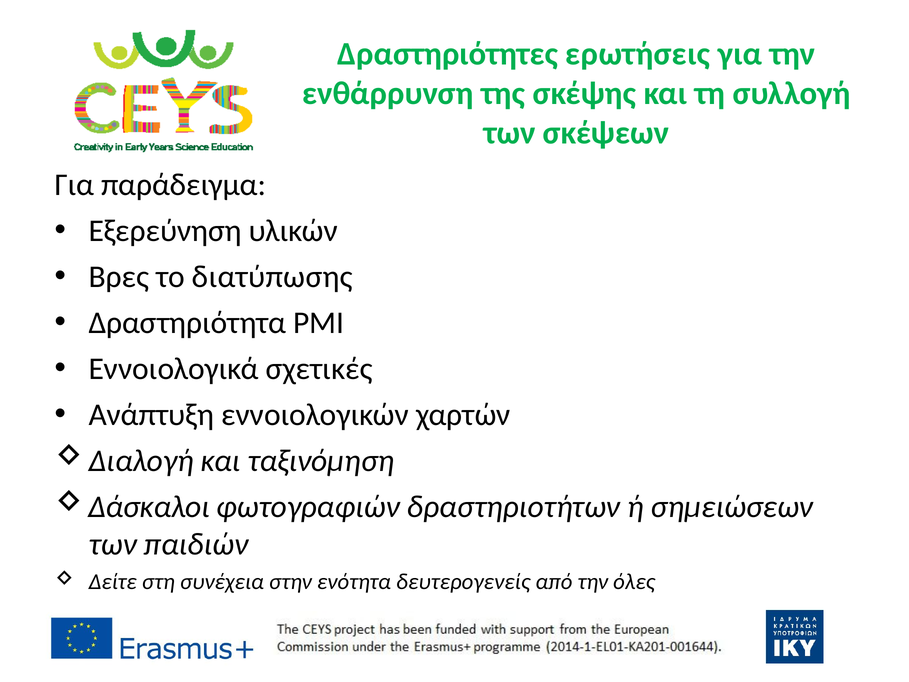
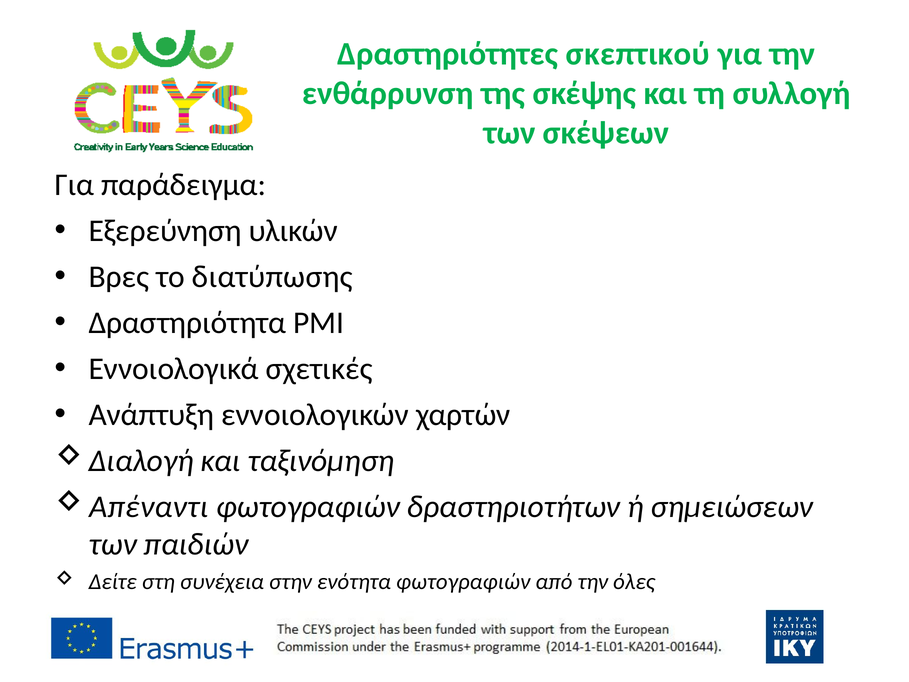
ερωτήσεις: ερωτήσεις -> σκεπτικού (638, 54)
Δάσκαλοι: Δάσκαλοι -> Απέναντι (149, 506)
ενότητα δευτερογενείς: δευτερογενείς -> φωτογραφιών (463, 582)
